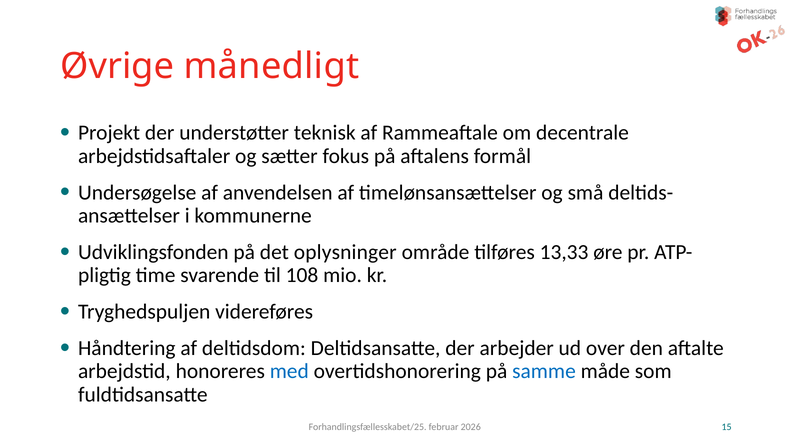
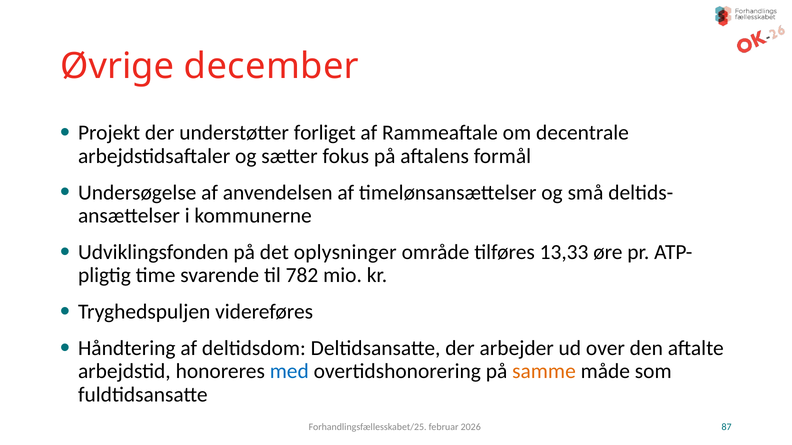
månedligt: månedligt -> december (271, 67)
teknisk: teknisk -> forliget (325, 133)
108: 108 -> 782 (302, 276)
samme colour: blue -> orange (544, 372)
15: 15 -> 87 (727, 428)
